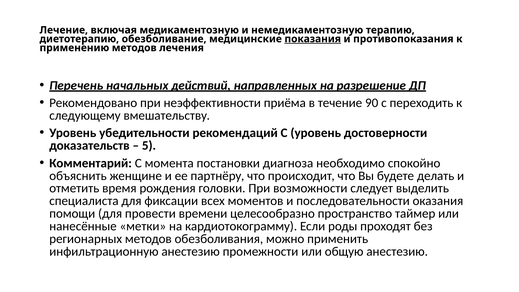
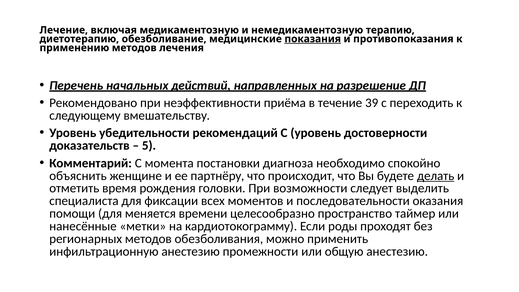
90: 90 -> 39 (372, 103)
делать underline: none -> present (436, 176)
провести: провести -> меняется (150, 214)
